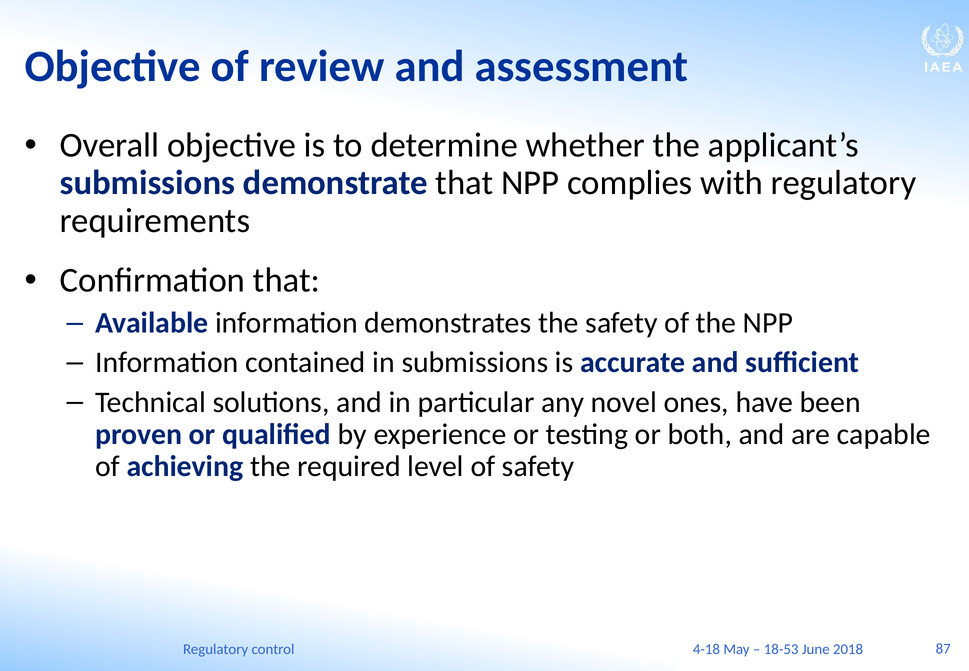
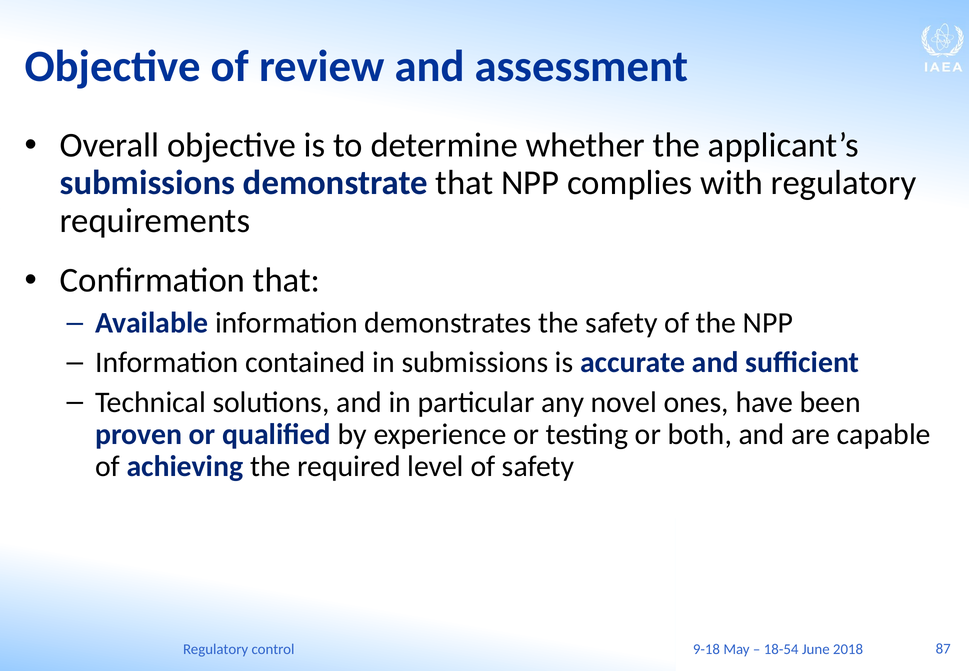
4-18: 4-18 -> 9-18 (706, 649)
18-53: 18-53 -> 18-54 (781, 649)
